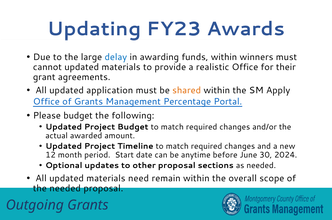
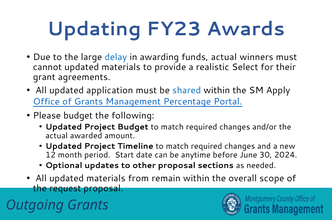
funds within: within -> actual (224, 57)
realistic Office: Office -> Select (245, 67)
shared colour: orange -> blue (187, 90)
need: need -> from (139, 178)
the needed: needed -> request (65, 188)
